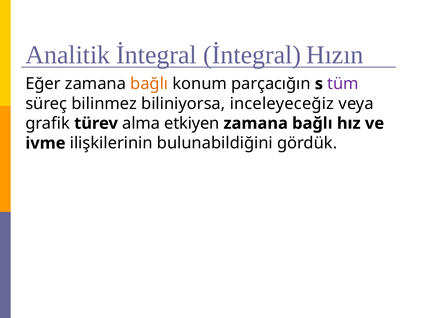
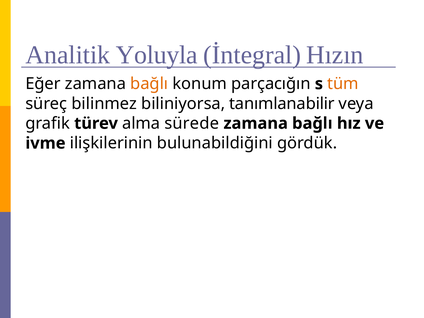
Analitik İntegral: İntegral -> Yoluyla (157, 55)
tüm colour: purple -> orange (343, 84)
inceleyeceğiz: inceleyeceğiz -> tanımlanabilir (282, 104)
etkiyen: etkiyen -> sürede (192, 123)
